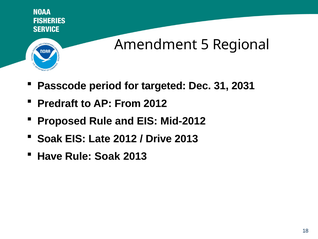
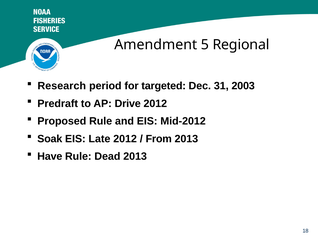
Passcode: Passcode -> Research (62, 86)
2031: 2031 -> 2003 (243, 86)
From: From -> Drive (128, 103)
Drive: Drive -> From (159, 138)
Rule Soak: Soak -> Dead (107, 156)
